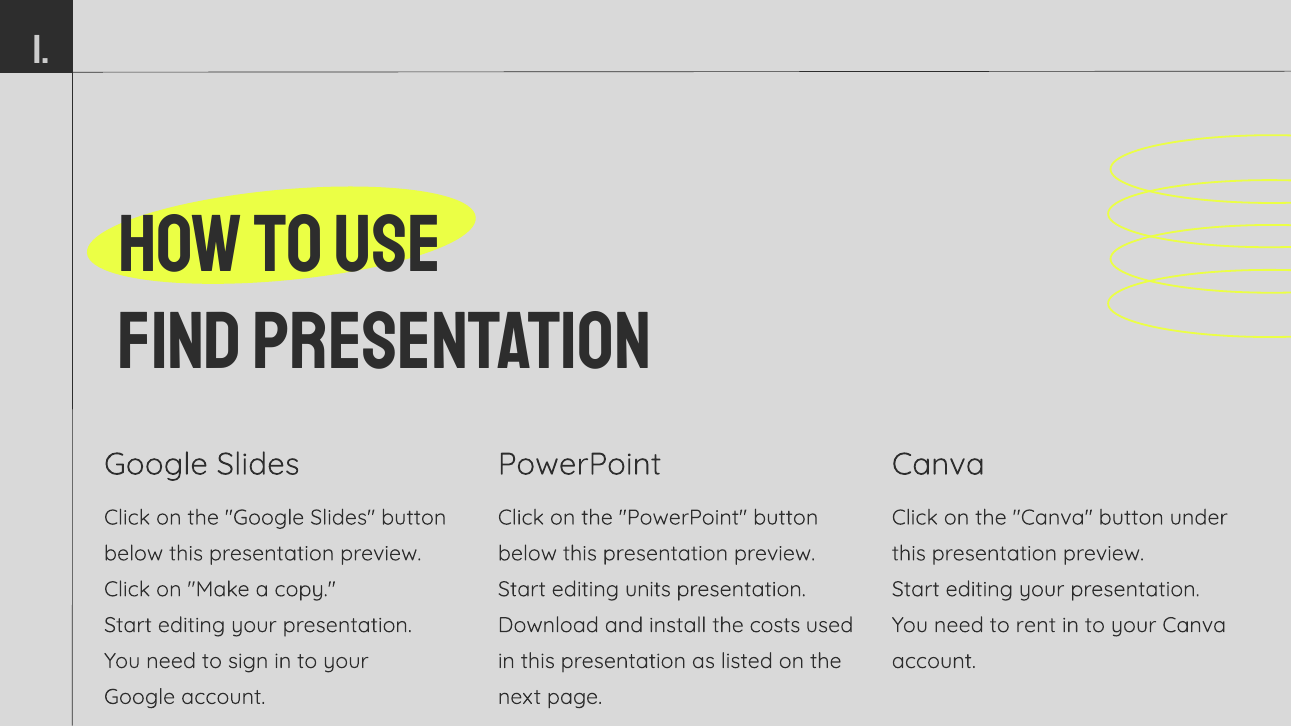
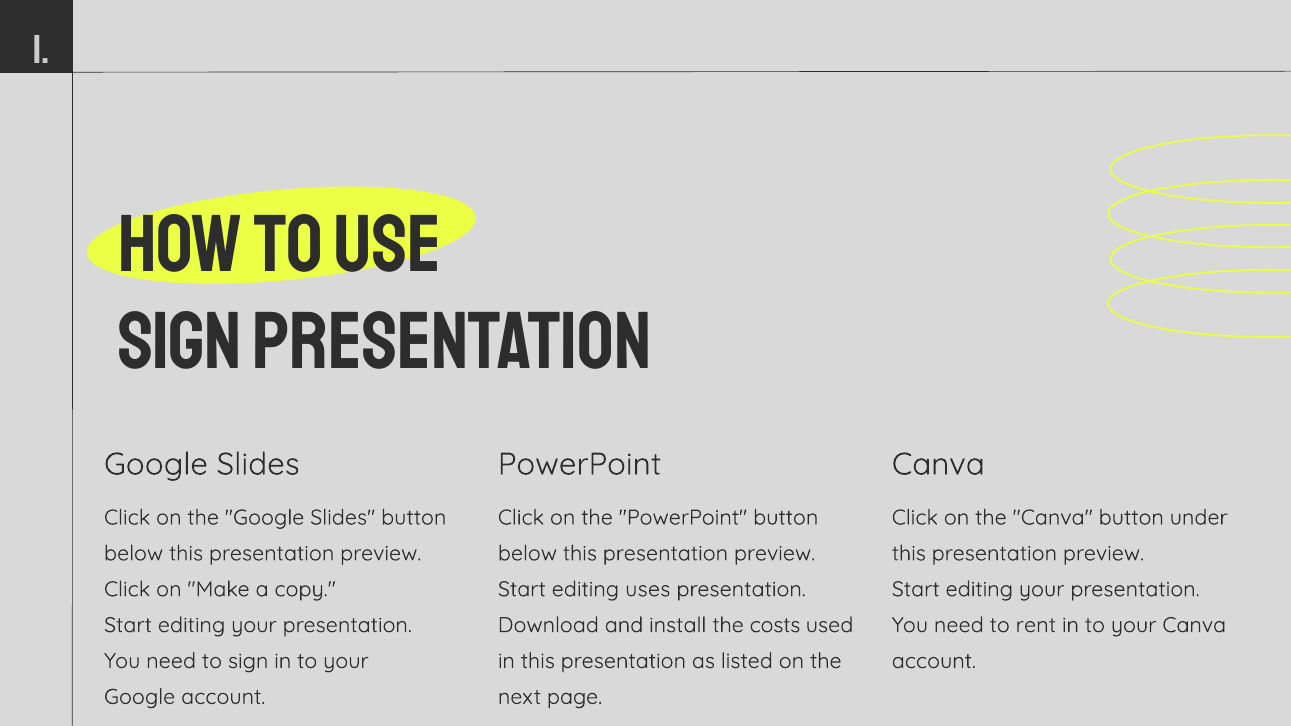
Find: Find -> Sign (180, 342)
units: units -> uses (648, 589)
